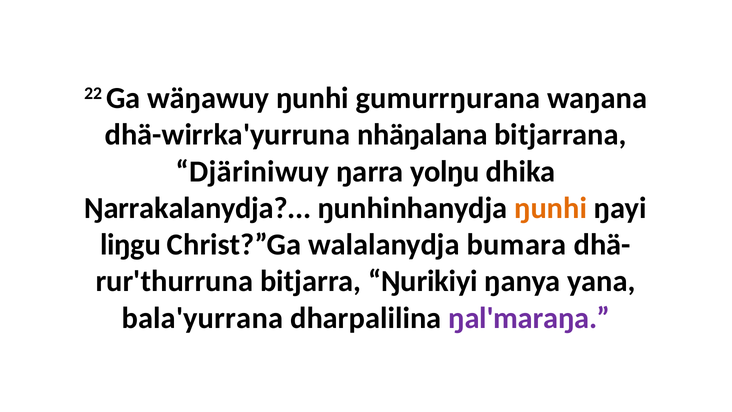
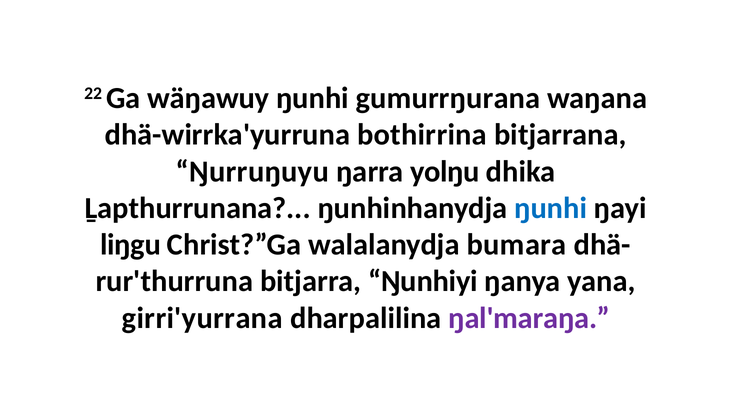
nhäŋalana: nhäŋalana -> bothirrina (422, 135)
Djäriniwuy: Djäriniwuy -> Ŋurruŋuyu (252, 171)
Ŋarrakalanydja: Ŋarrakalanydja -> Ḻapthurrunana (198, 208)
ŋunhi colour: orange -> blue (551, 208)
Ŋurikiyi: Ŋurikiyi -> Ŋunhiyi (423, 281)
bala'yurrana: bala'yurrana -> girri'yurrana (202, 318)
